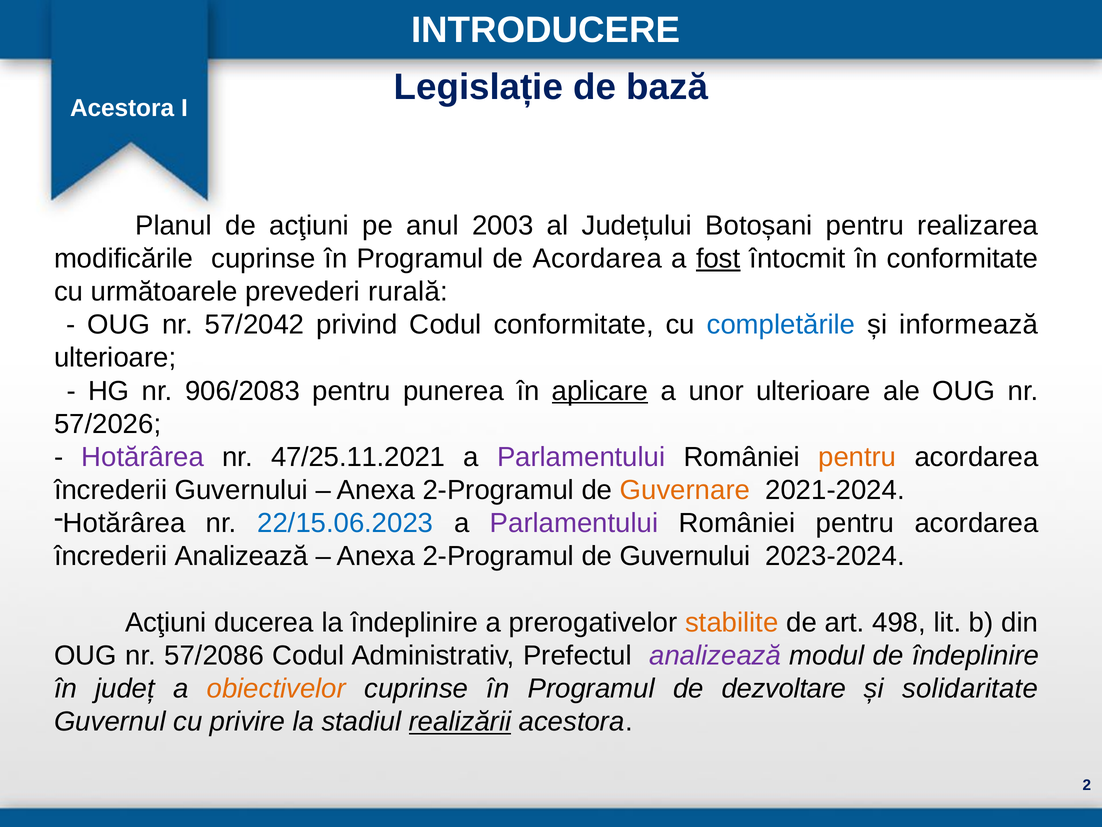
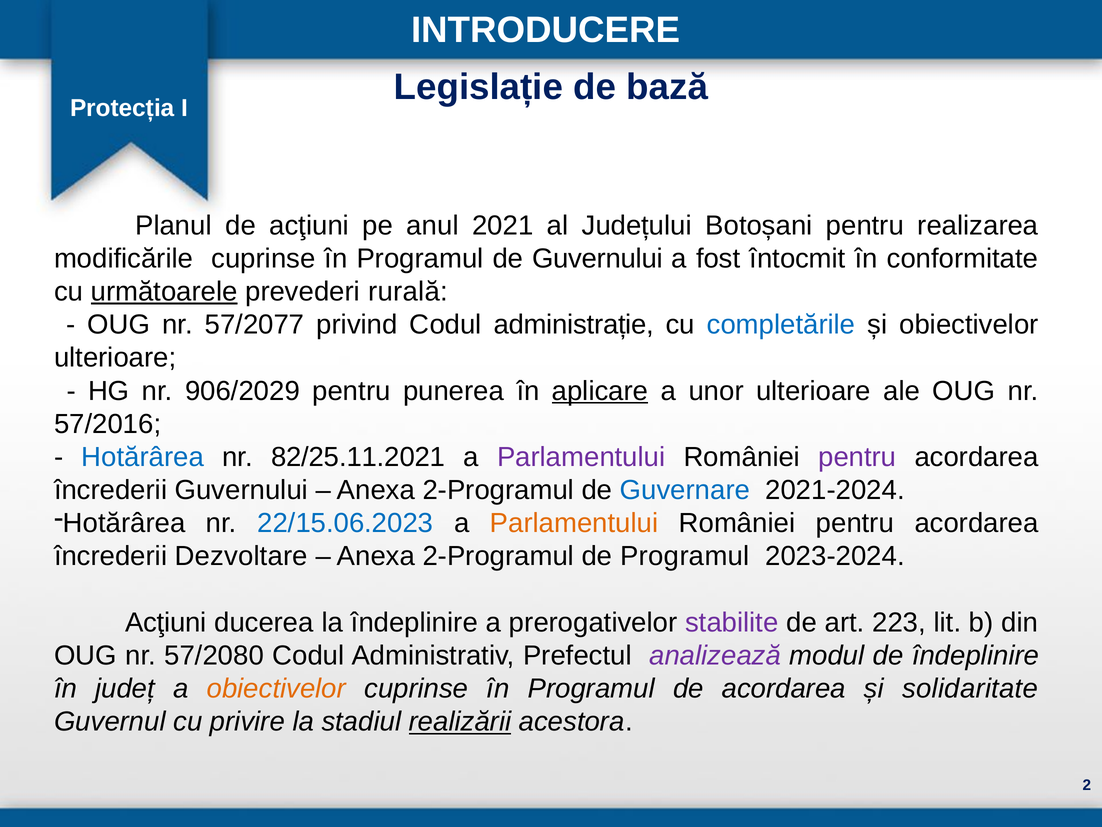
Acestora: Acestora -> Protecția (122, 108)
2003: 2003 -> 2021 (503, 225)
de Acordarea: Acordarea -> Guvernului (598, 258)
fost underline: present -> none (718, 258)
următoarele underline: none -> present (164, 292)
57/2042: 57/2042 -> 57/2077 (255, 325)
Codul conformitate: conformitate -> administrație (574, 325)
și informează: informează -> obiectivelor (969, 325)
906/2083: 906/2083 -> 906/2029 (242, 391)
57/2026: 57/2026 -> 57/2016 (108, 424)
Hotărârea colour: purple -> blue (143, 457)
47/25.11.2021: 47/25.11.2021 -> 82/25.11.2021 (358, 457)
pentru colour: orange -> purple (857, 457)
Guvernare colour: orange -> blue (685, 490)
Parlamentului colour: purple -> orange (574, 523)
încrederii Analizează: Analizează -> Dezvoltare (241, 556)
de Guvernului: Guvernului -> Programul (685, 556)
stabilite colour: orange -> purple (732, 622)
498: 498 -> 223 (899, 622)
57/2086: 57/2086 -> 57/2080 (214, 655)
de dezvoltare: dezvoltare -> acordarea (784, 688)
